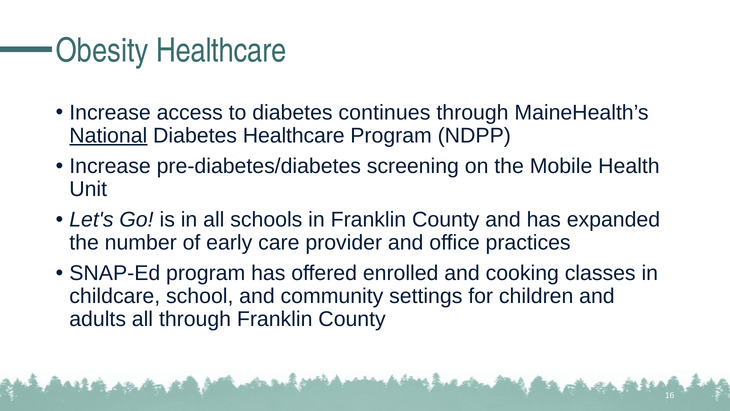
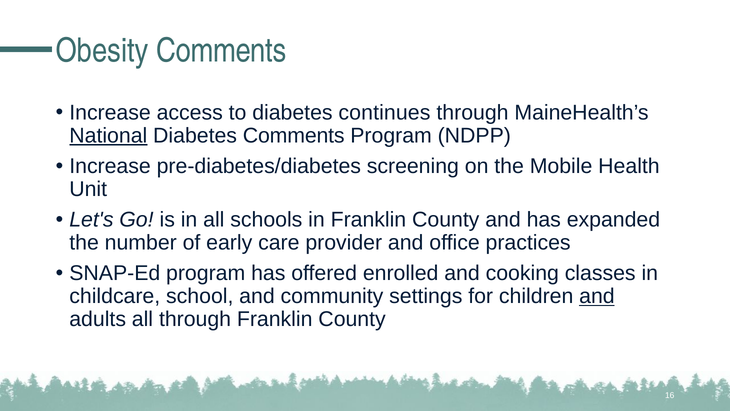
Obesity Healthcare: Healthcare -> Comments (221, 50)
Diabetes Healthcare: Healthcare -> Comments (294, 136)
and underline: none -> present (597, 296)
